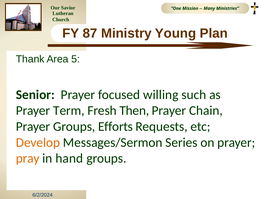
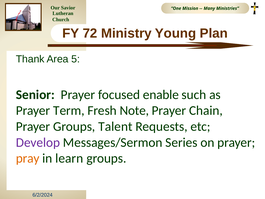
87: 87 -> 72 (90, 33)
willing: willing -> enable (161, 95)
Then: Then -> Note (134, 110)
Efforts: Efforts -> Talent (115, 126)
Develop colour: orange -> purple (38, 142)
hand: hand -> learn (69, 158)
